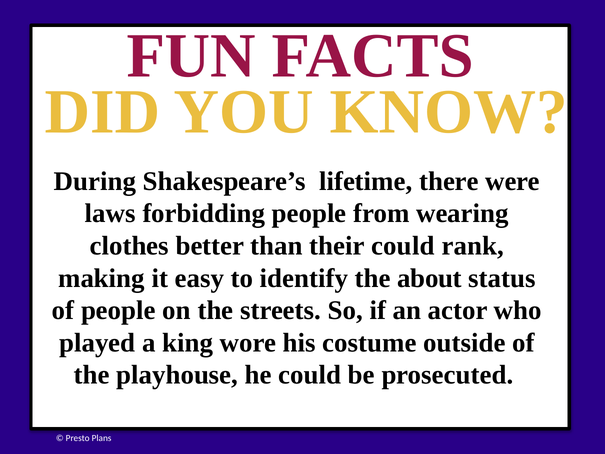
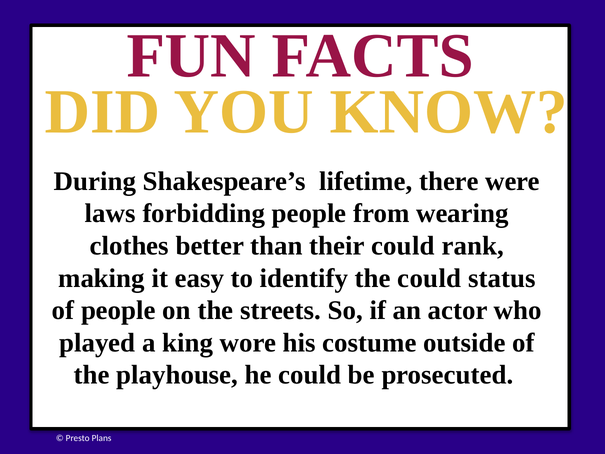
the about: about -> could (429, 278)
